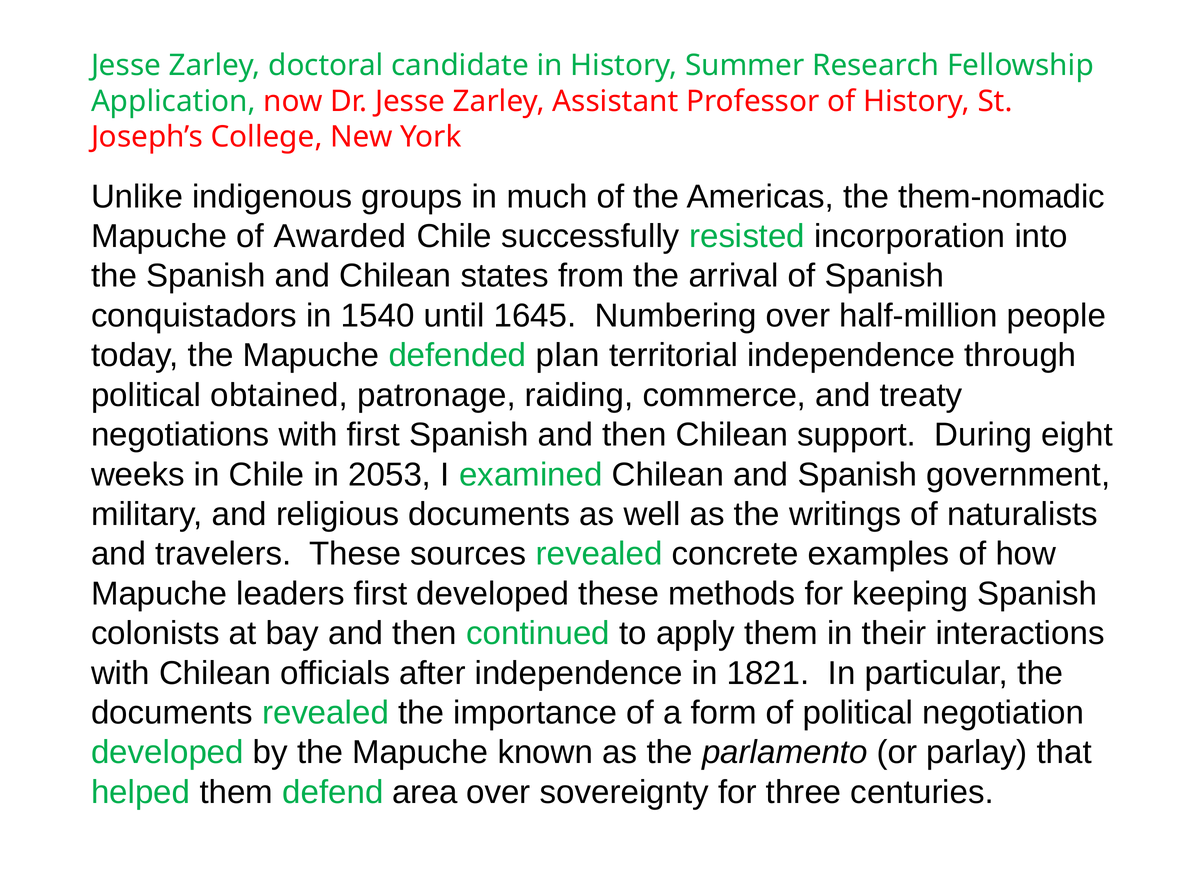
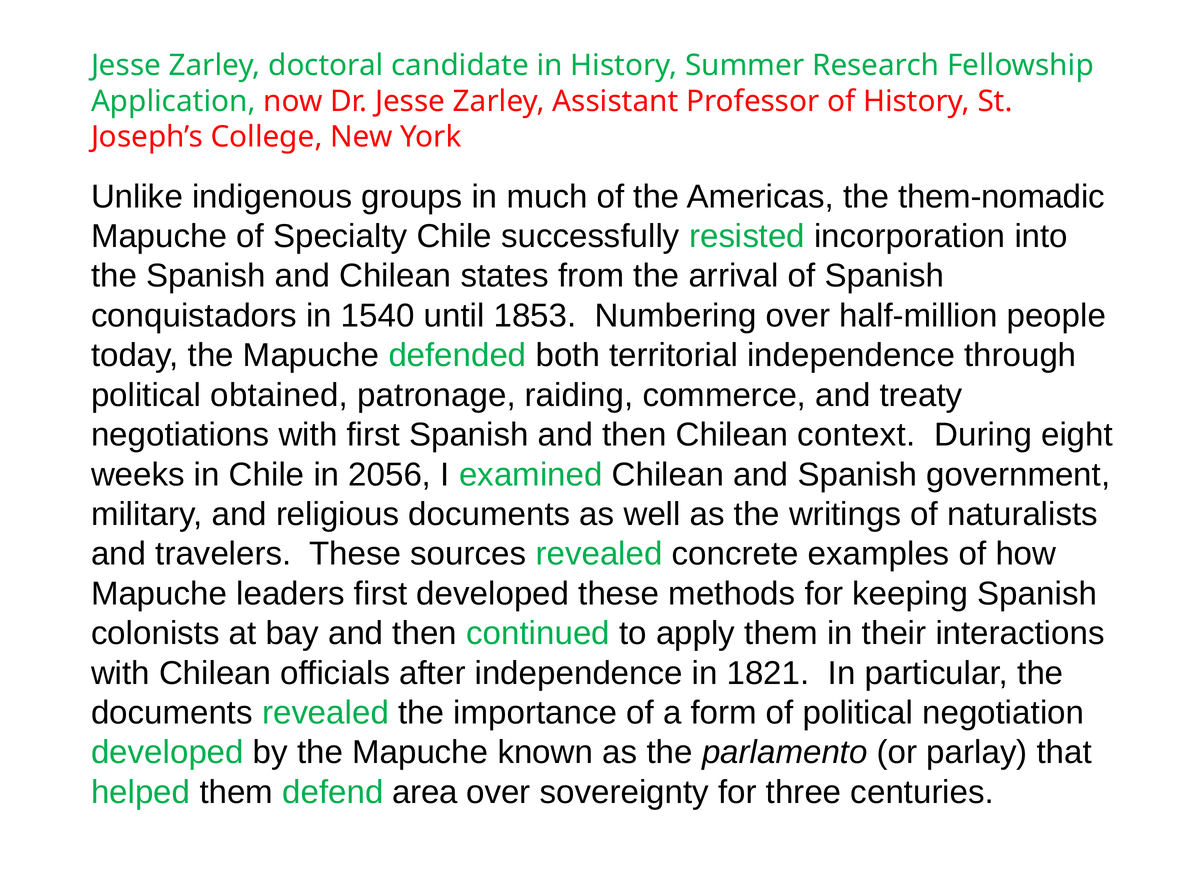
Awarded: Awarded -> Specialty (340, 236)
1645: 1645 -> 1853 (535, 316)
plan: plan -> both (568, 355)
support: support -> context (856, 435)
2053: 2053 -> 2056 (390, 474)
